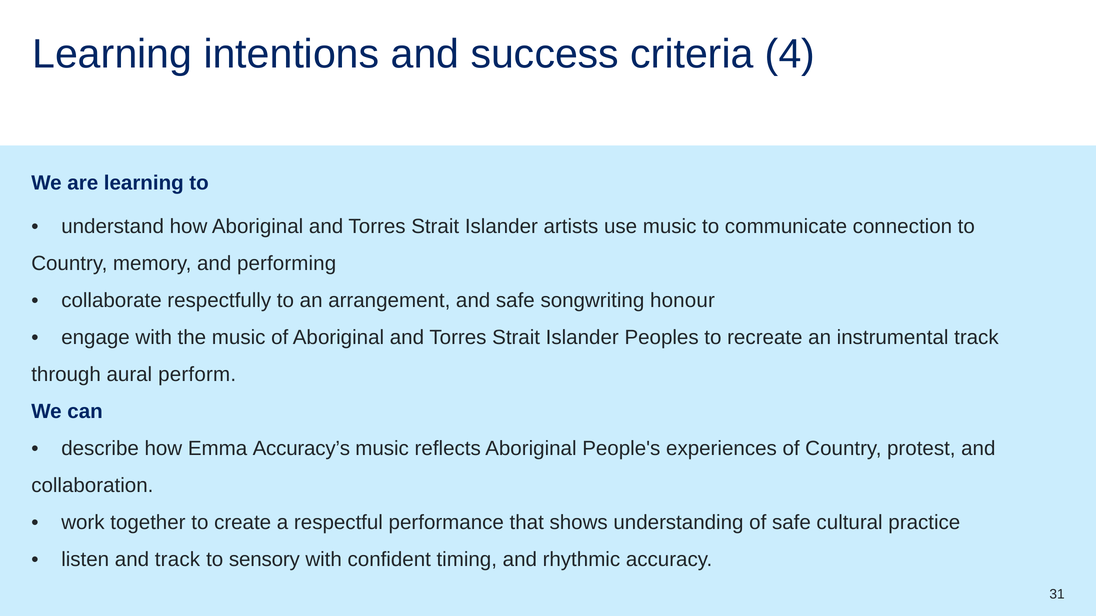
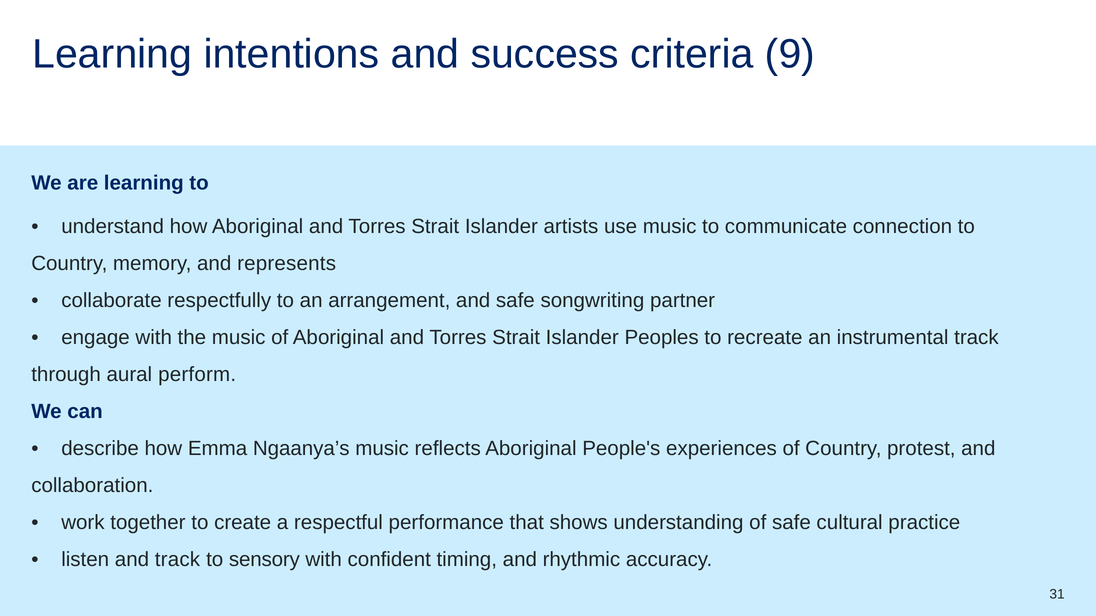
4: 4 -> 9 (790, 54)
performing: performing -> represents (287, 264)
honour: honour -> partner (683, 301)
Accuracy’s: Accuracy’s -> Ngaanya’s (301, 449)
